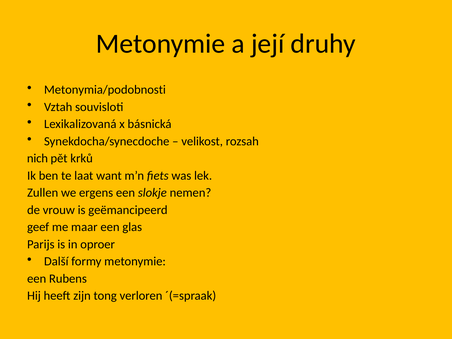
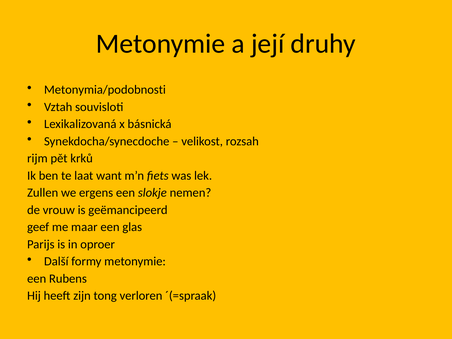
nich: nich -> rijm (37, 158)
